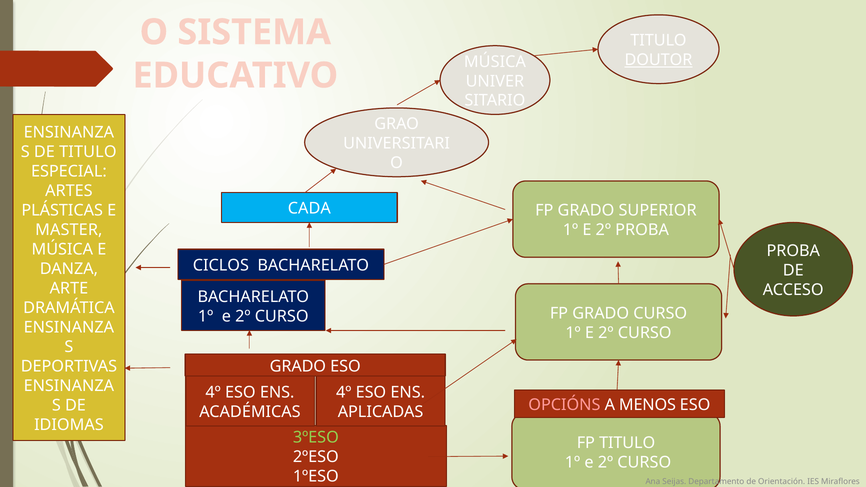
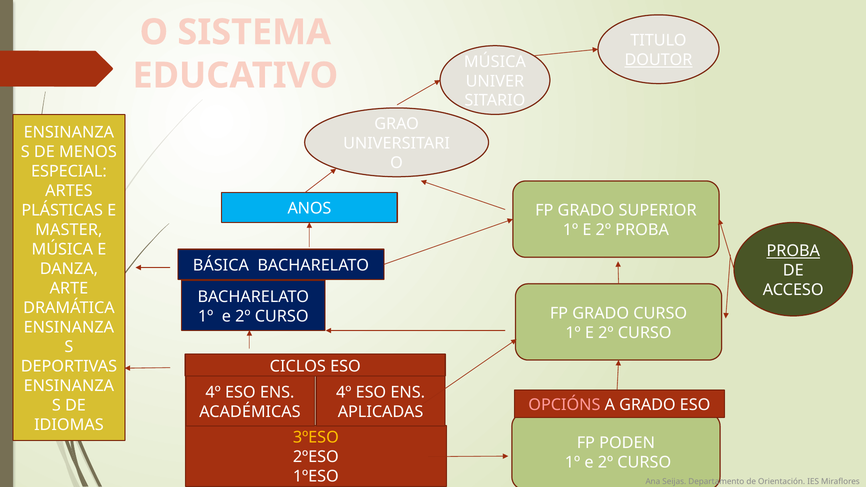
DE TITULO: TITULO -> MENOS (88, 152)
CADA: CADA -> ANOS (309, 209)
PROBA underline: none -> present (793, 251)
CICLOS: CICLOS -> BÁSICA (221, 266)
GRADO: GRADO -> CICLOS (298, 366)
A MENOS: MENOS -> GRADO (647, 405)
3ºESO colour: light green -> yellow (316, 438)
FP TITULO: TITULO -> PODEN (627, 443)
